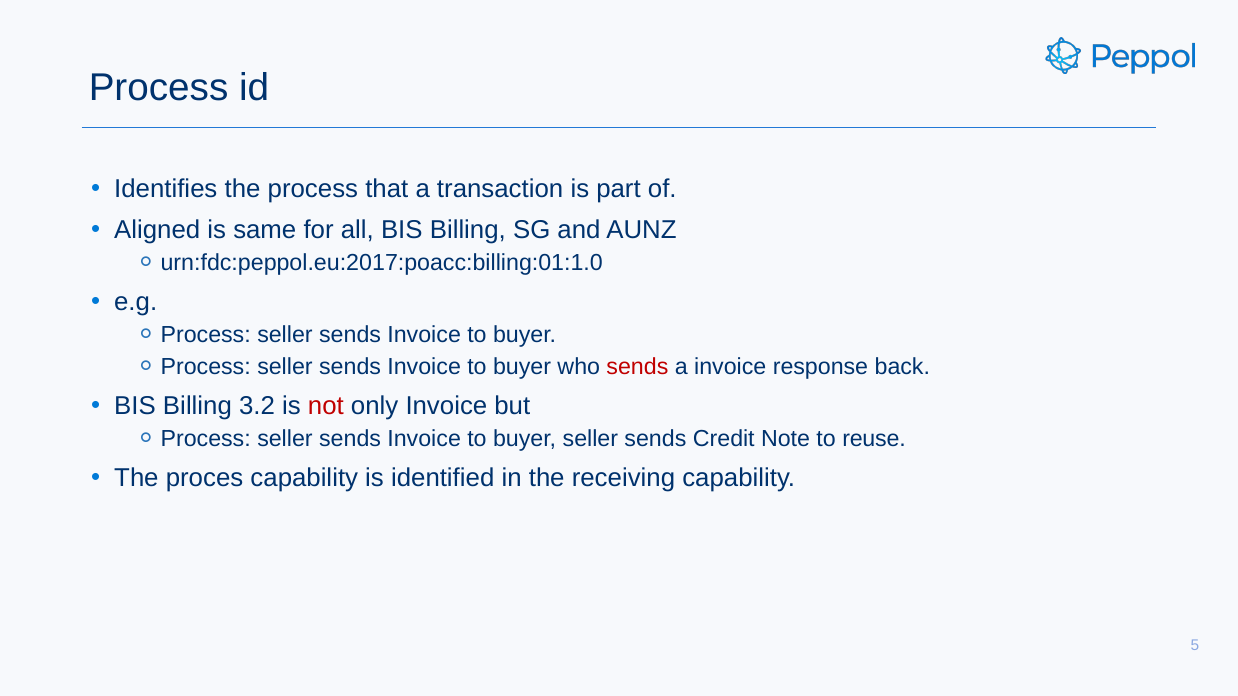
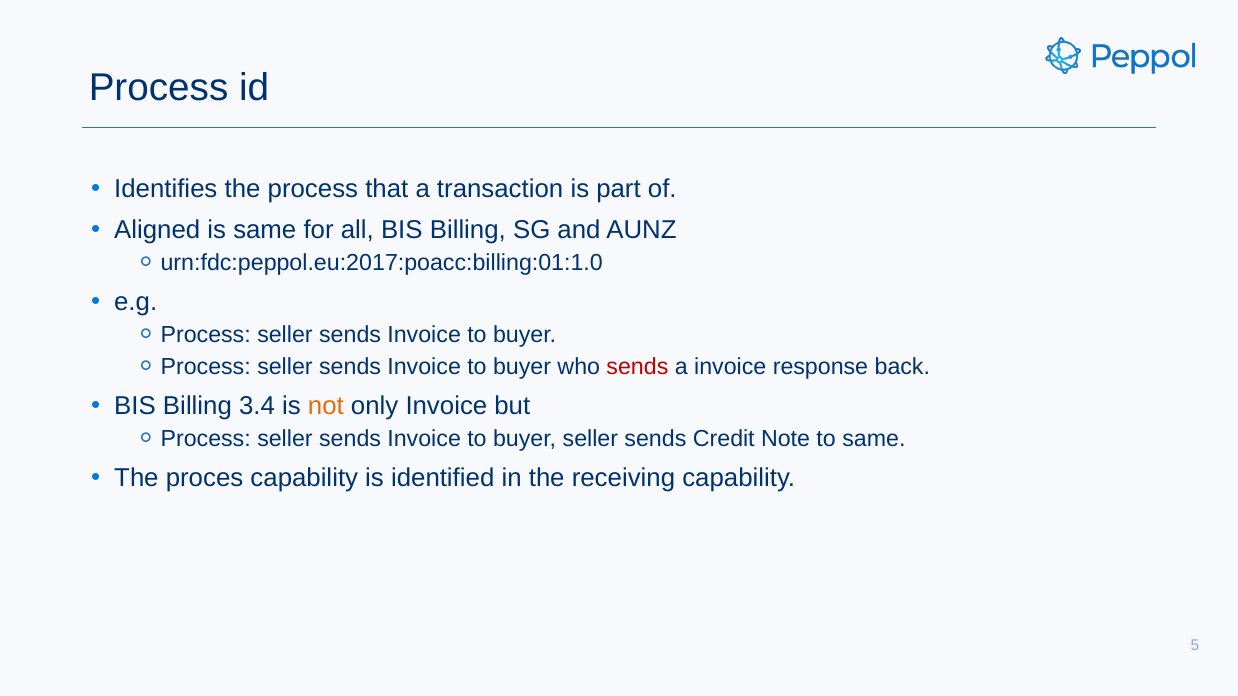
3.2: 3.2 -> 3.4 (257, 406)
not colour: red -> orange (326, 406)
to reuse: reuse -> same (874, 439)
